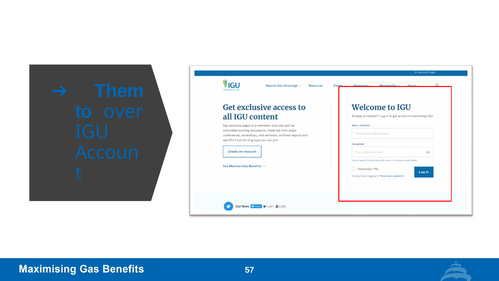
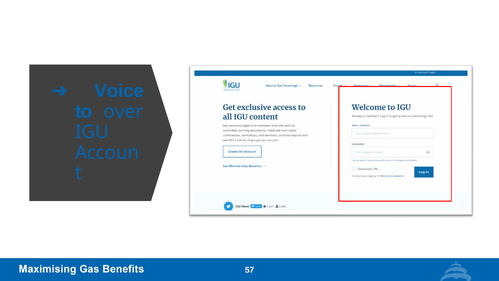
Them: Them -> Voice (119, 91)
